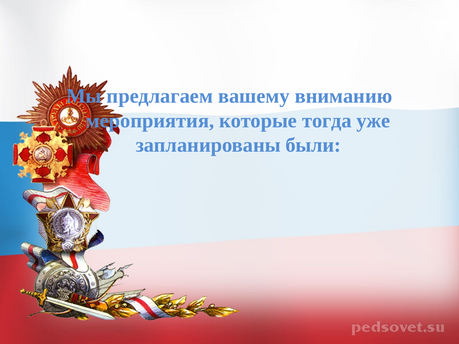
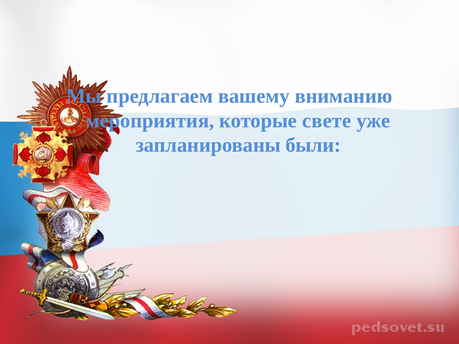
тогда: тогда -> свете (327, 121)
